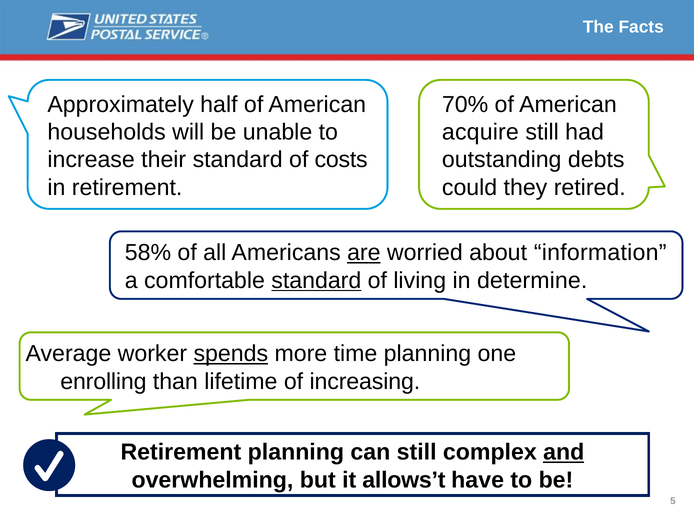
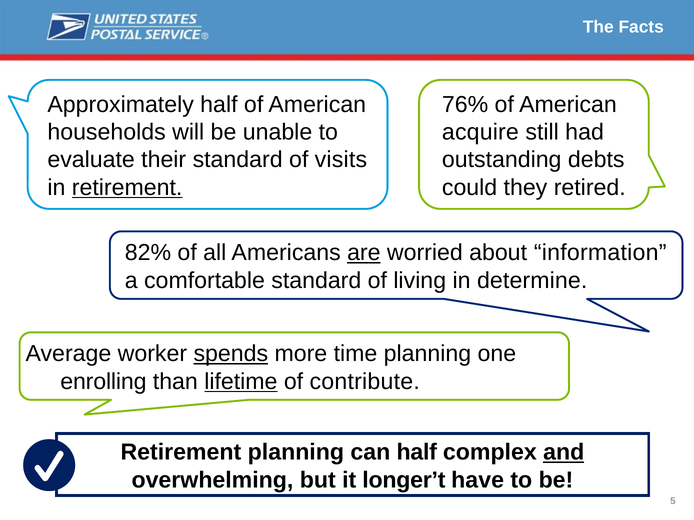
70%: 70% -> 76% (465, 104)
increase: increase -> evaluate (91, 160)
costs: costs -> visits (341, 160)
retirement underline: none -> present (127, 188)
58%: 58% -> 82% (148, 253)
standard underline: present -> none (316, 281)
lifetime underline: none -> present (241, 382)
increasing: increasing -> contribute (365, 382)
can still: still -> half (417, 453)
allows’t: allows’t -> longer’t (404, 480)
